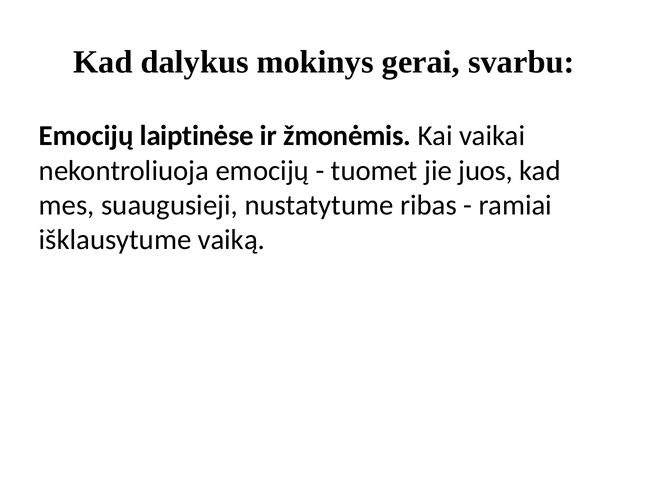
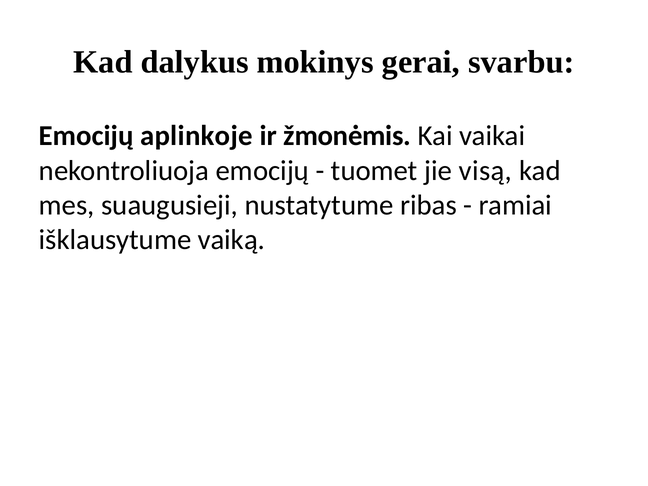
laiptinėse: laiptinėse -> aplinkoje (196, 136)
juos: juos -> visą (485, 171)
